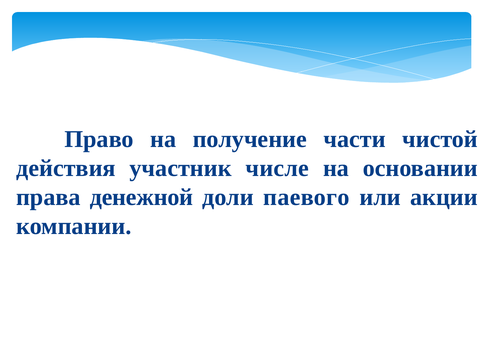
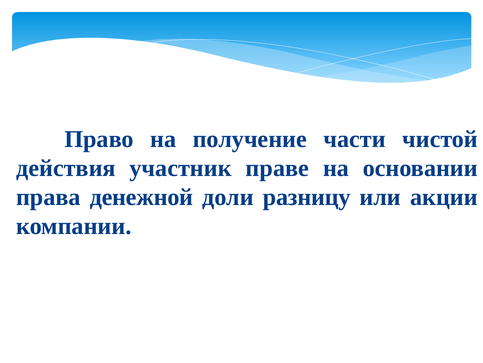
числе: числе -> праве (277, 168)
паевого: паевого -> разницу (307, 197)
